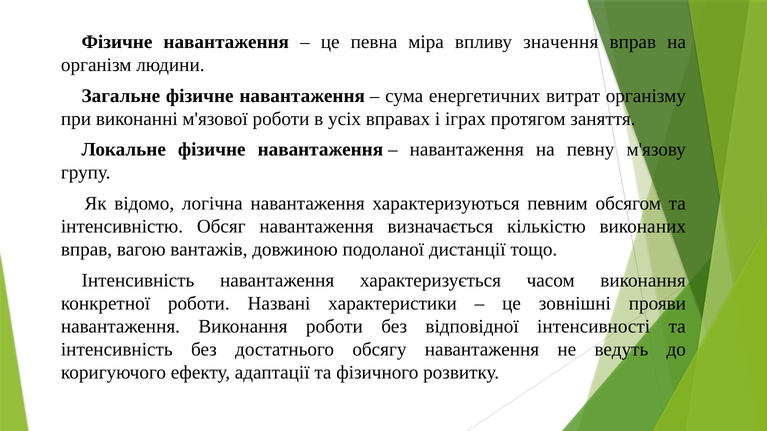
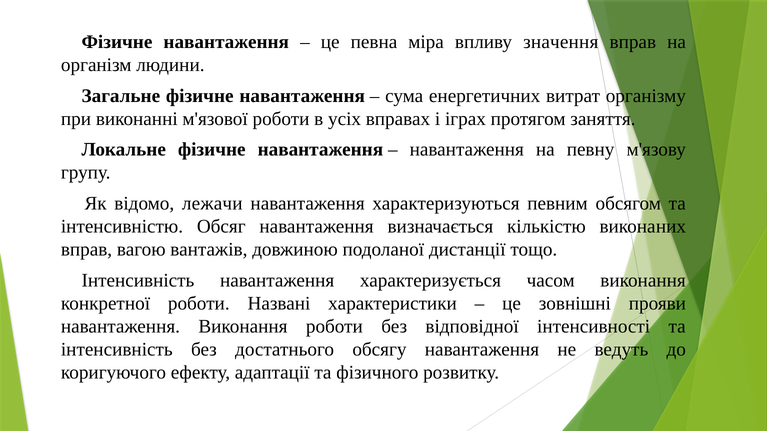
логічна: логічна -> лежачи (212, 204)
